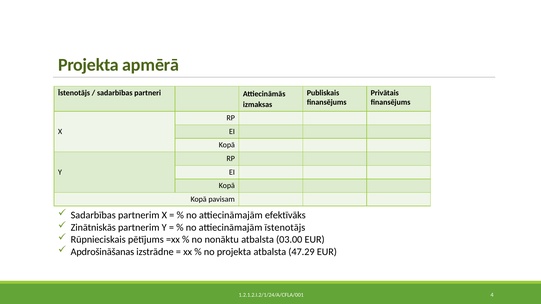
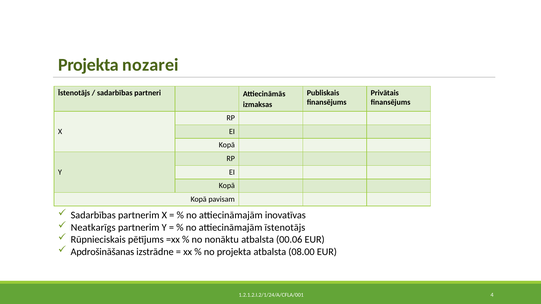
apmērā: apmērā -> nozarei (150, 65)
efektīvāks: efektīvāks -> inovatīvas (285, 215)
Zinātniskās: Zinātniskās -> Neatkarīgs (93, 228)
03.00: 03.00 -> 00.06 (289, 240)
47.29: 47.29 -> 08.00 (301, 252)
